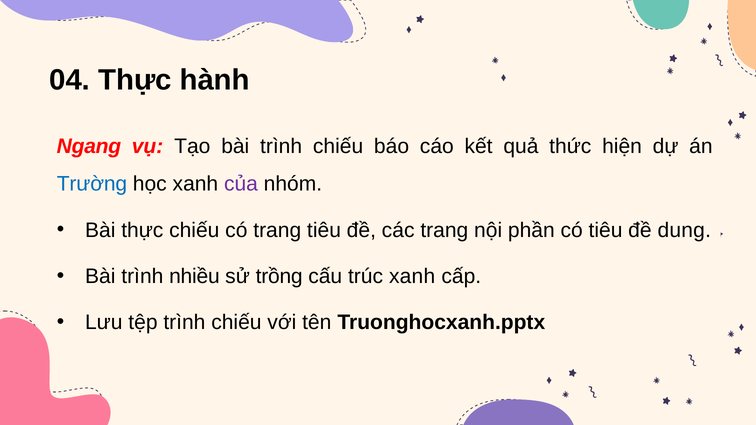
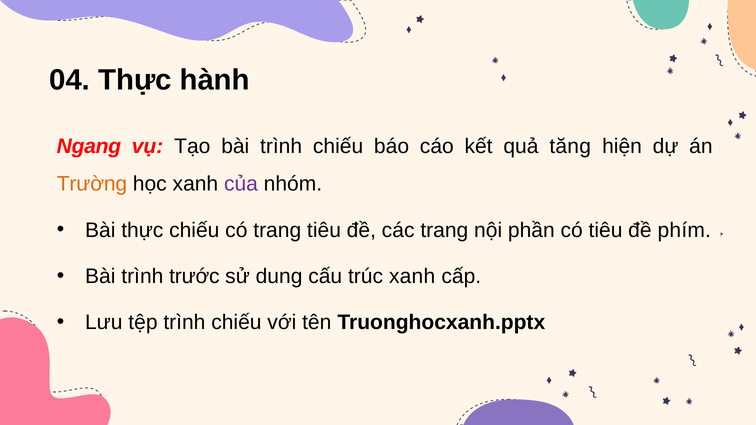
thức: thức -> tăng (570, 146)
Trường colour: blue -> orange (92, 184)
dung: dung -> phím (684, 230)
nhiều: nhiều -> trước (194, 277)
trồng: trồng -> dung (279, 277)
